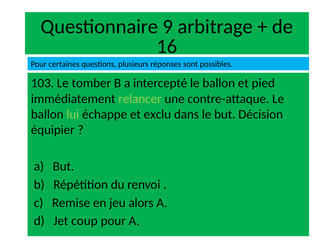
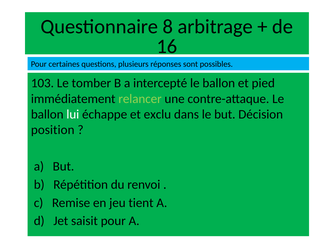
9: 9 -> 8 (168, 27)
lui colour: light green -> white (73, 114)
équipier: équipier -> position (53, 130)
alors: alors -> tient (141, 202)
coup: coup -> saisit (84, 220)
